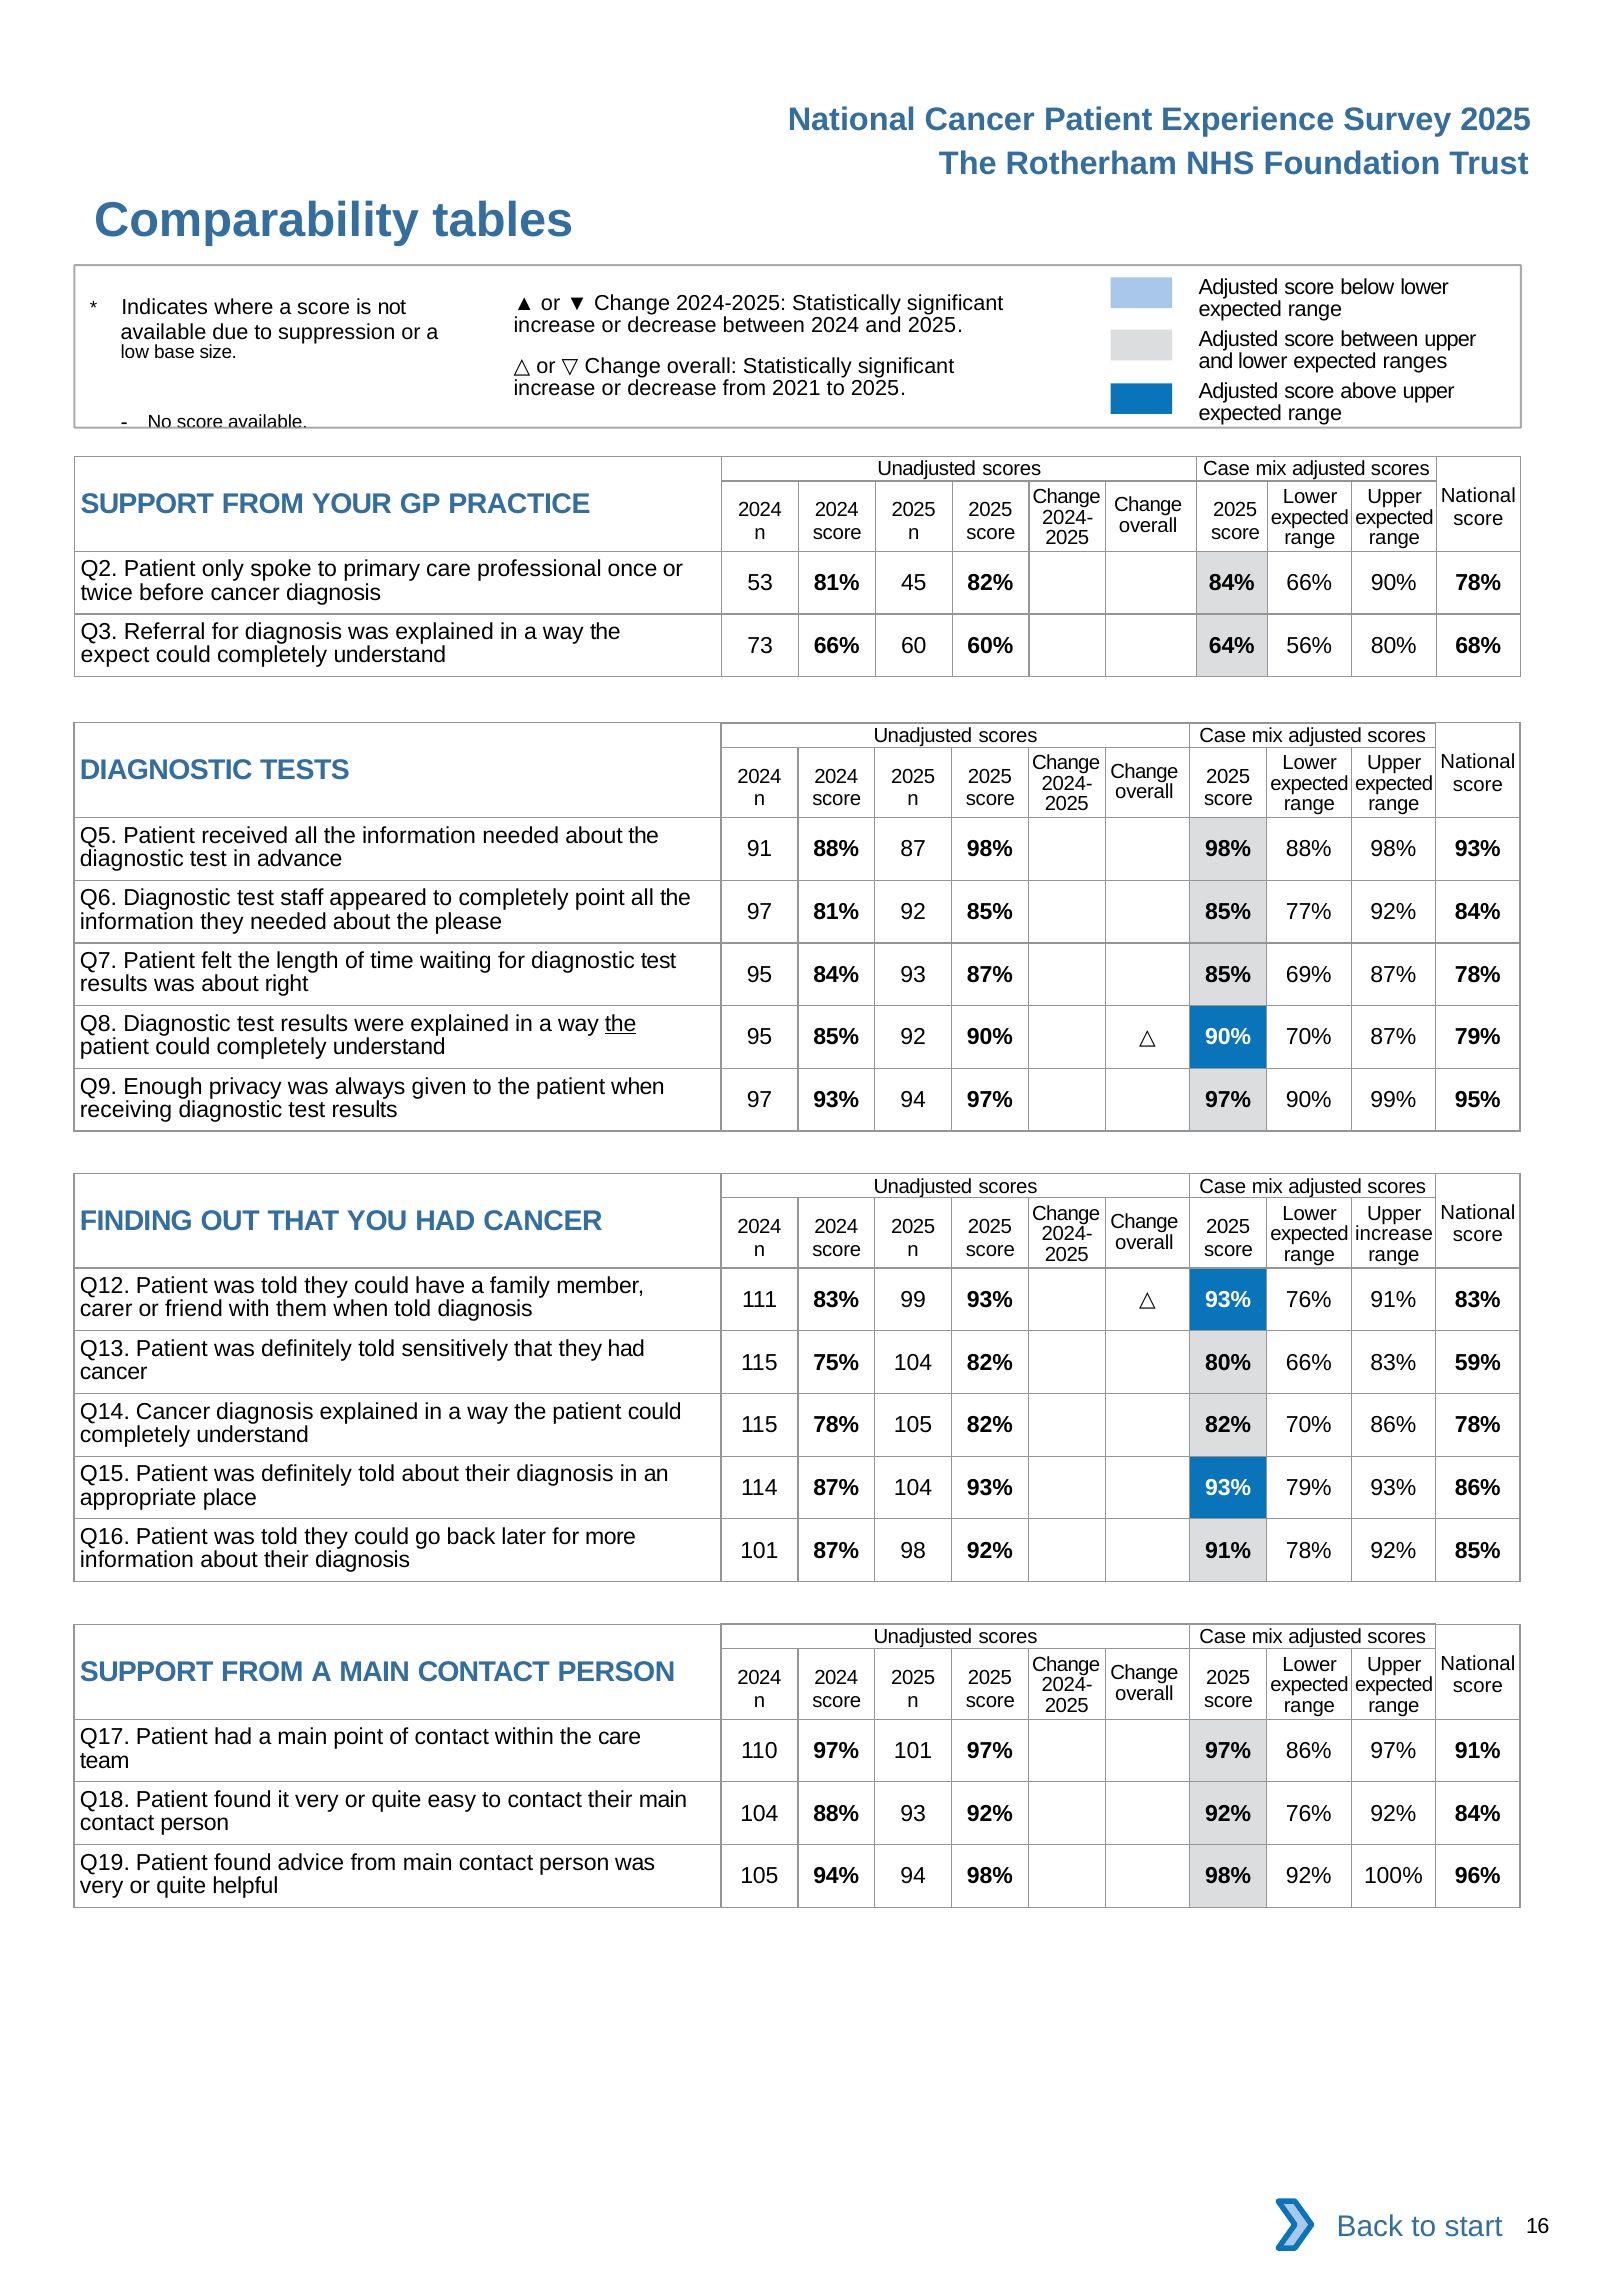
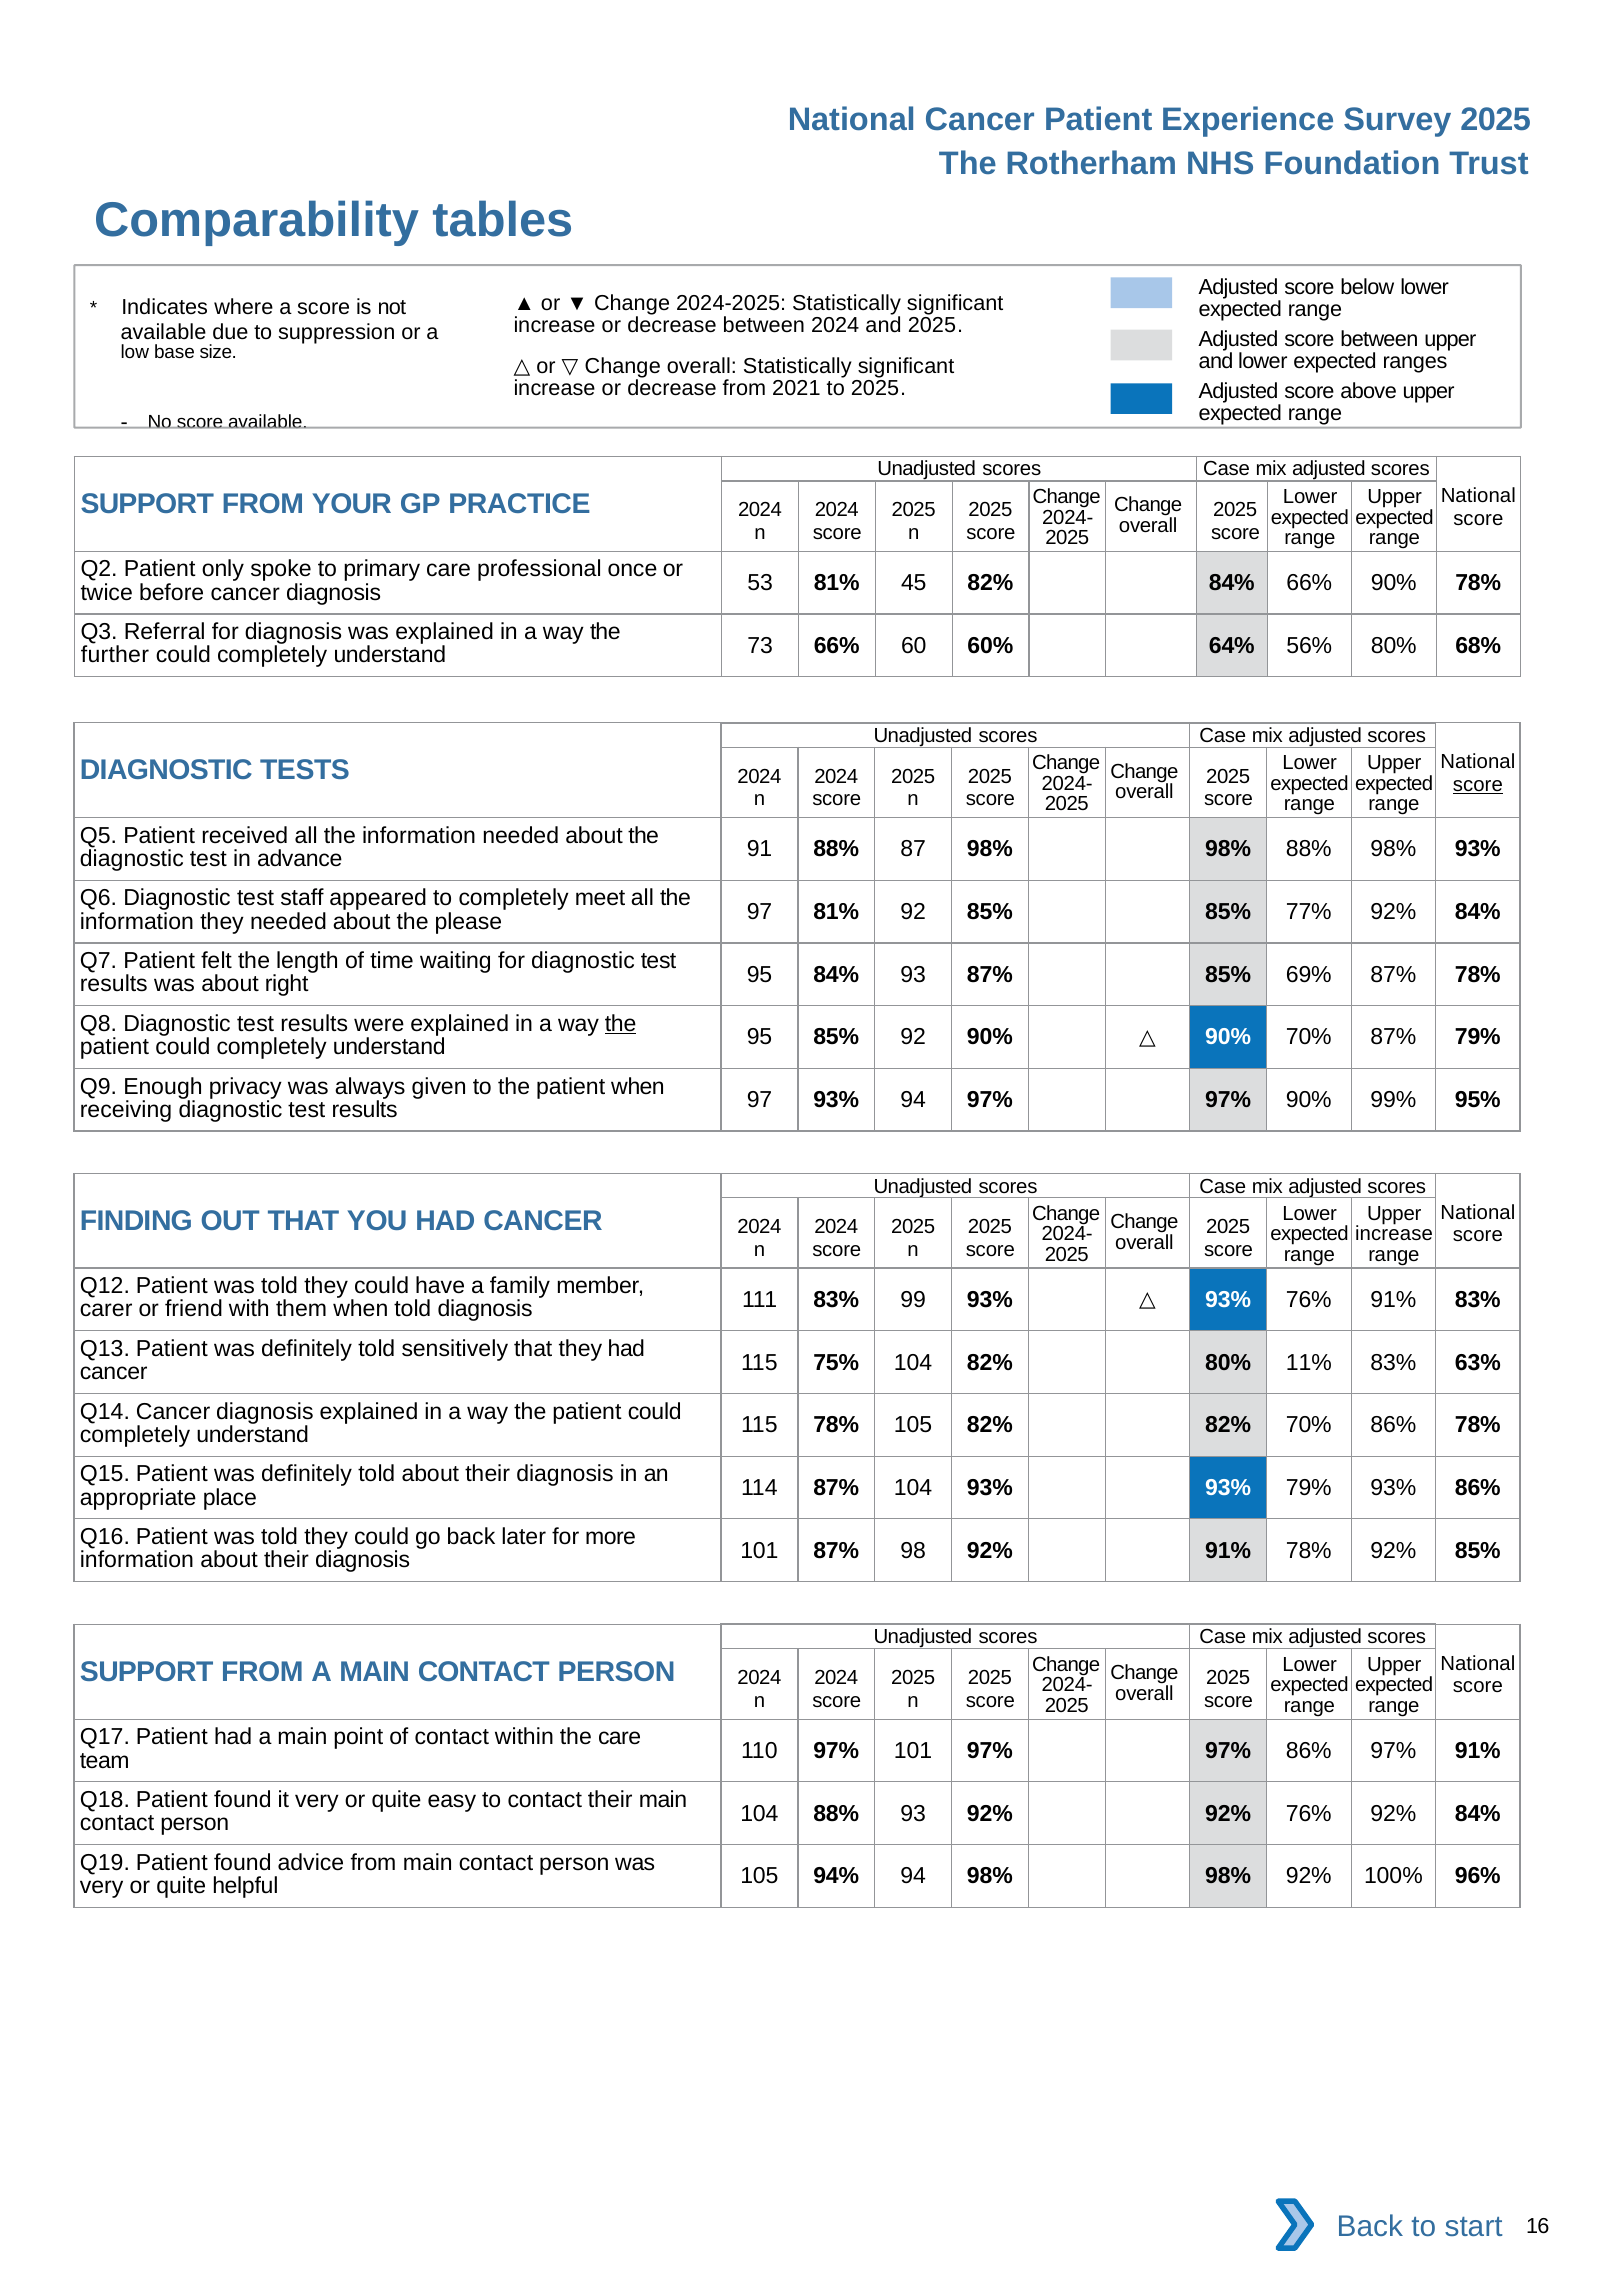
expect: expect -> further (115, 655)
score underline: none -> present (1478, 784)
completely point: point -> meet (600, 898)
80% 66%: 66% -> 11% (1309, 1362)
59%: 59% -> 63% (1478, 1362)
